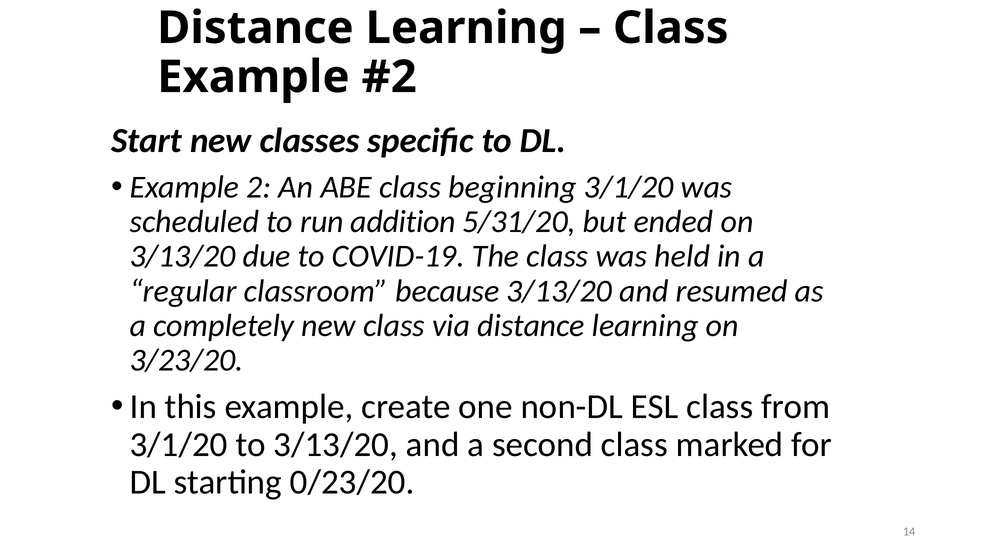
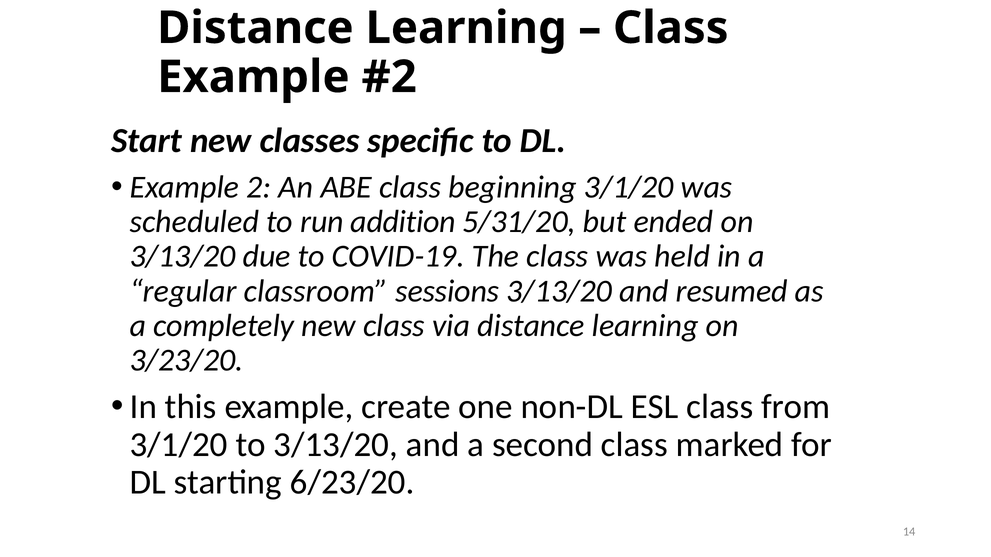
because: because -> sessions (447, 291)
0/23/20: 0/23/20 -> 6/23/20 (352, 483)
